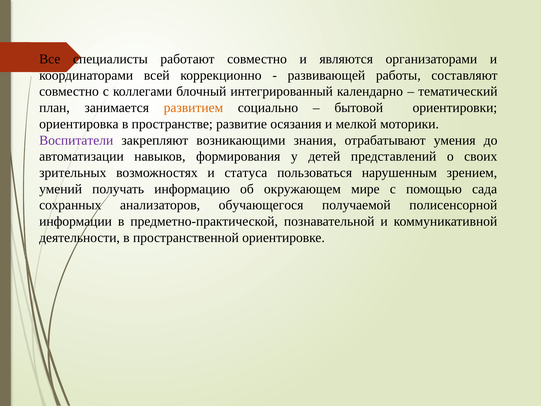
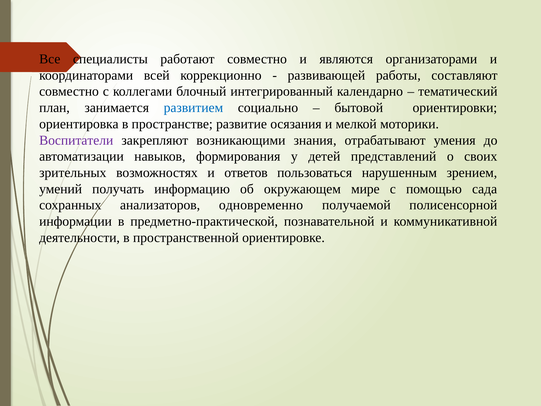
развитием colour: orange -> blue (193, 108)
статуса: статуса -> ответов (246, 173)
обучающегося: обучающегося -> одновременно (261, 205)
